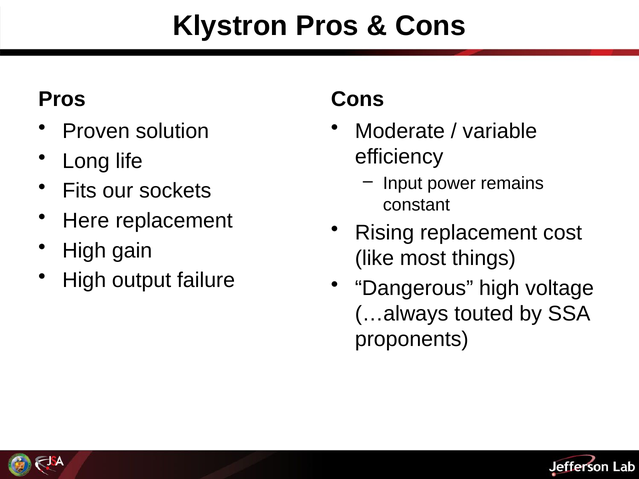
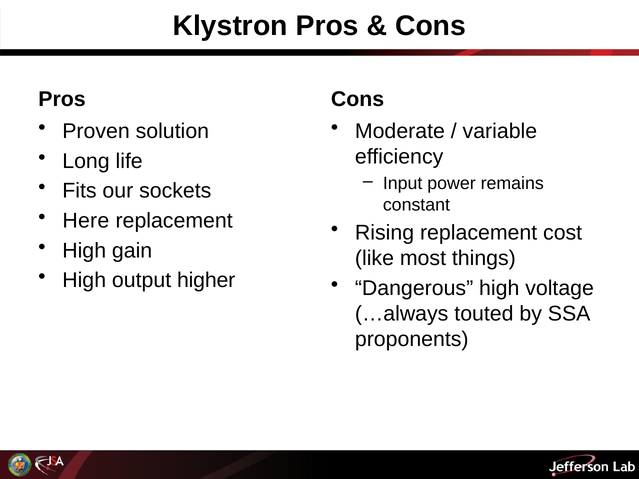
failure: failure -> higher (206, 280)
